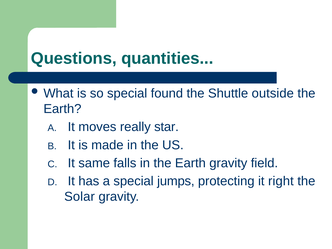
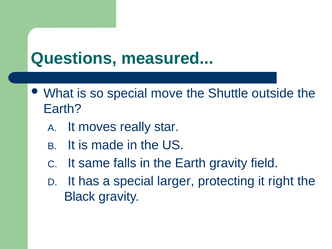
quantities: quantities -> measured (167, 58)
found: found -> move (167, 93)
jumps: jumps -> larger (176, 181)
Solar: Solar -> Black (80, 197)
